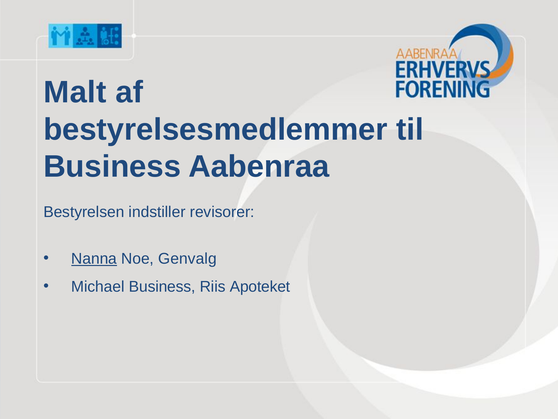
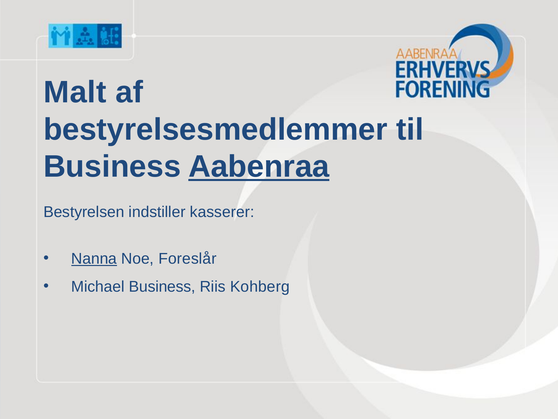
Aabenraa underline: none -> present (259, 167)
revisorer: revisorer -> kasserer (222, 212)
Genvalg: Genvalg -> Foreslår (188, 258)
Apoteket: Apoteket -> Kohberg (260, 286)
